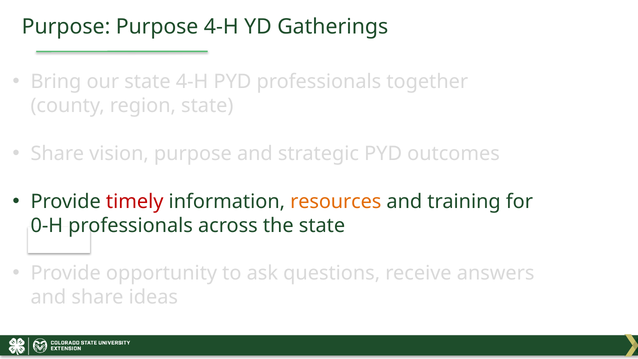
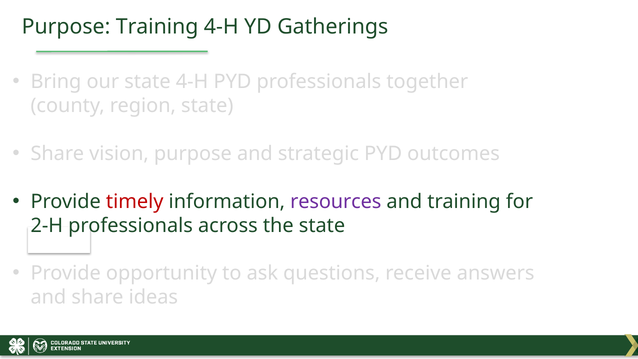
Purpose Purpose: Purpose -> Training (157, 27)
resources colour: orange -> purple (336, 202)
0-H: 0-H -> 2-H (47, 225)
